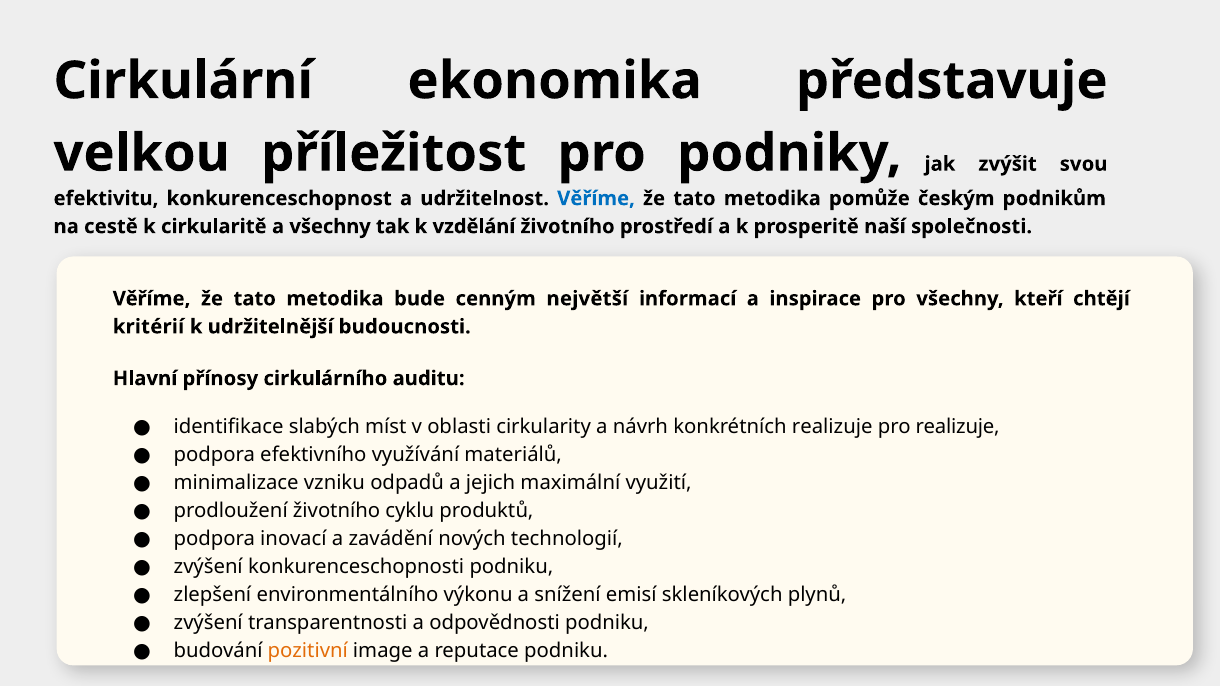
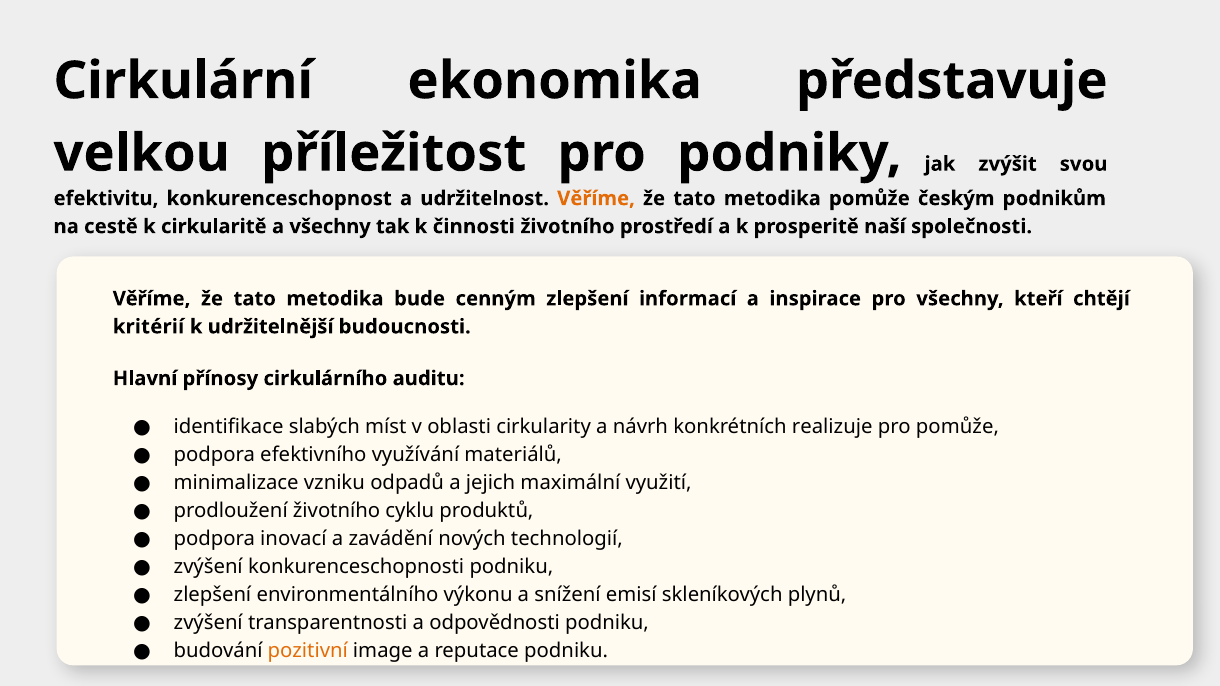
Věříme colour: blue -> orange (596, 199)
vzdělání: vzdělání -> činnosti (474, 227)
cenným největší: největší -> zlepšení (587, 299)
pro realizuje: realizuje -> pomůže (957, 427)
